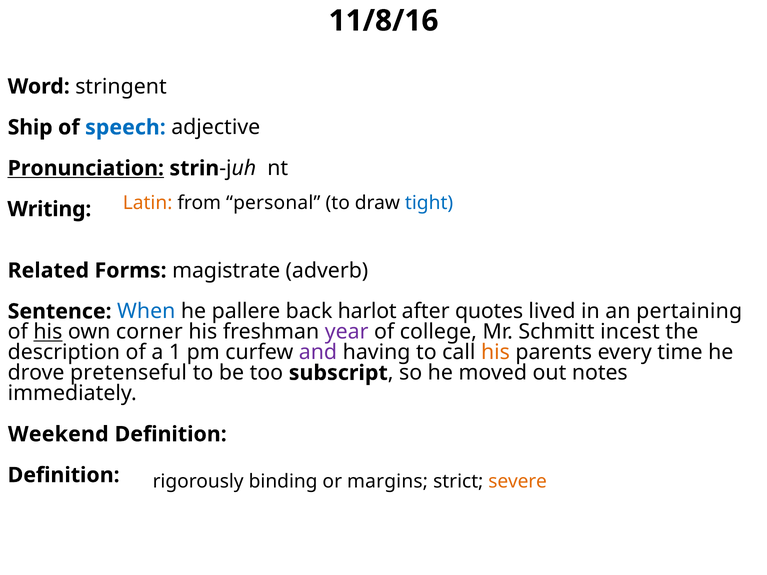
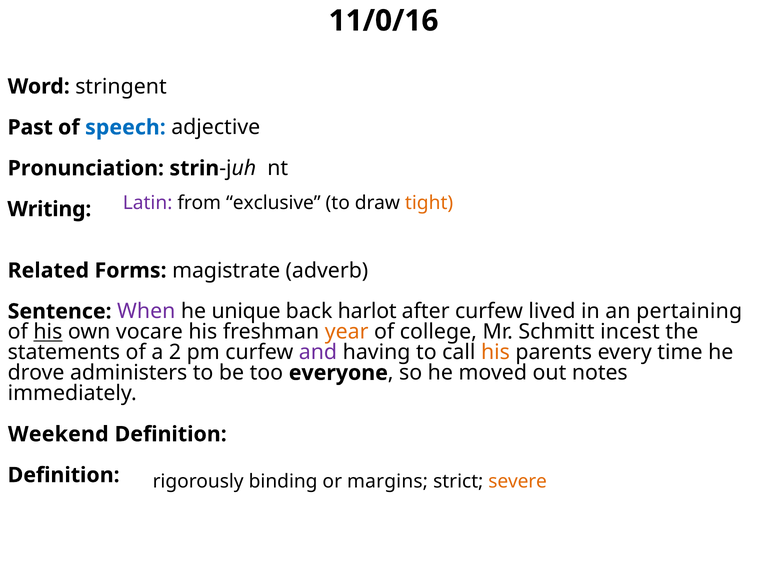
11/8/16: 11/8/16 -> 11/0/16 (384, 21)
Ship: Ship -> Past (30, 127)
Pronunciation underline: present -> none (86, 168)
Latin colour: orange -> purple (148, 203)
personal: personal -> exclusive (273, 203)
tight colour: blue -> orange (429, 203)
When colour: blue -> purple (146, 312)
pallere: pallere -> unique (246, 312)
after quotes: quotes -> curfew (489, 312)
corner: corner -> vocare (149, 332)
year colour: purple -> orange (347, 332)
description: description -> statements (64, 353)
1: 1 -> 2 (175, 353)
pretenseful: pretenseful -> administers (129, 373)
subscript: subscript -> everyone (338, 373)
